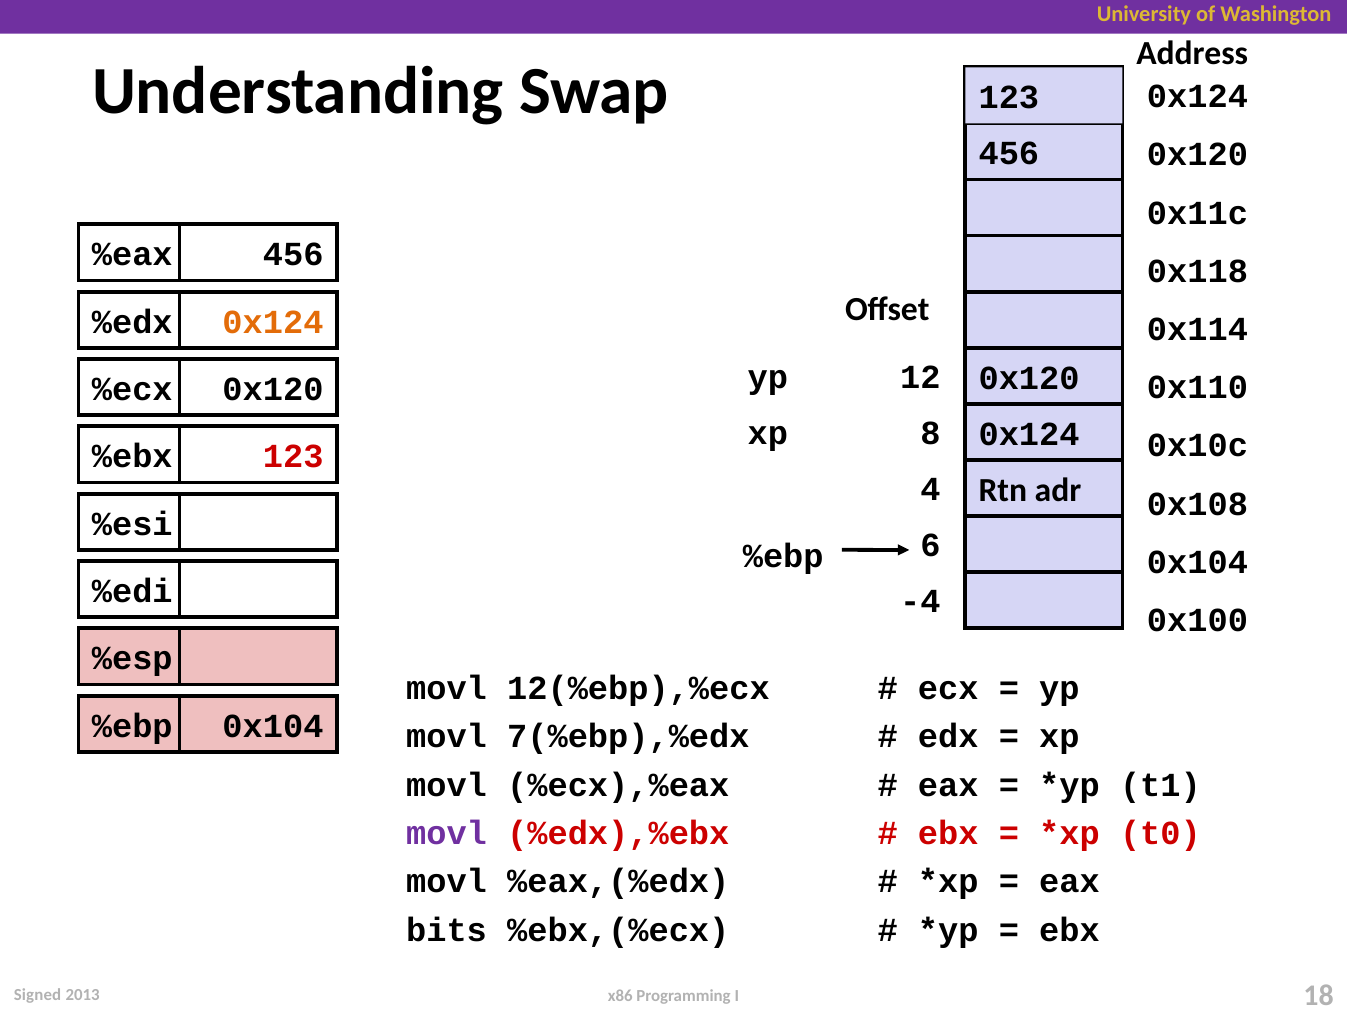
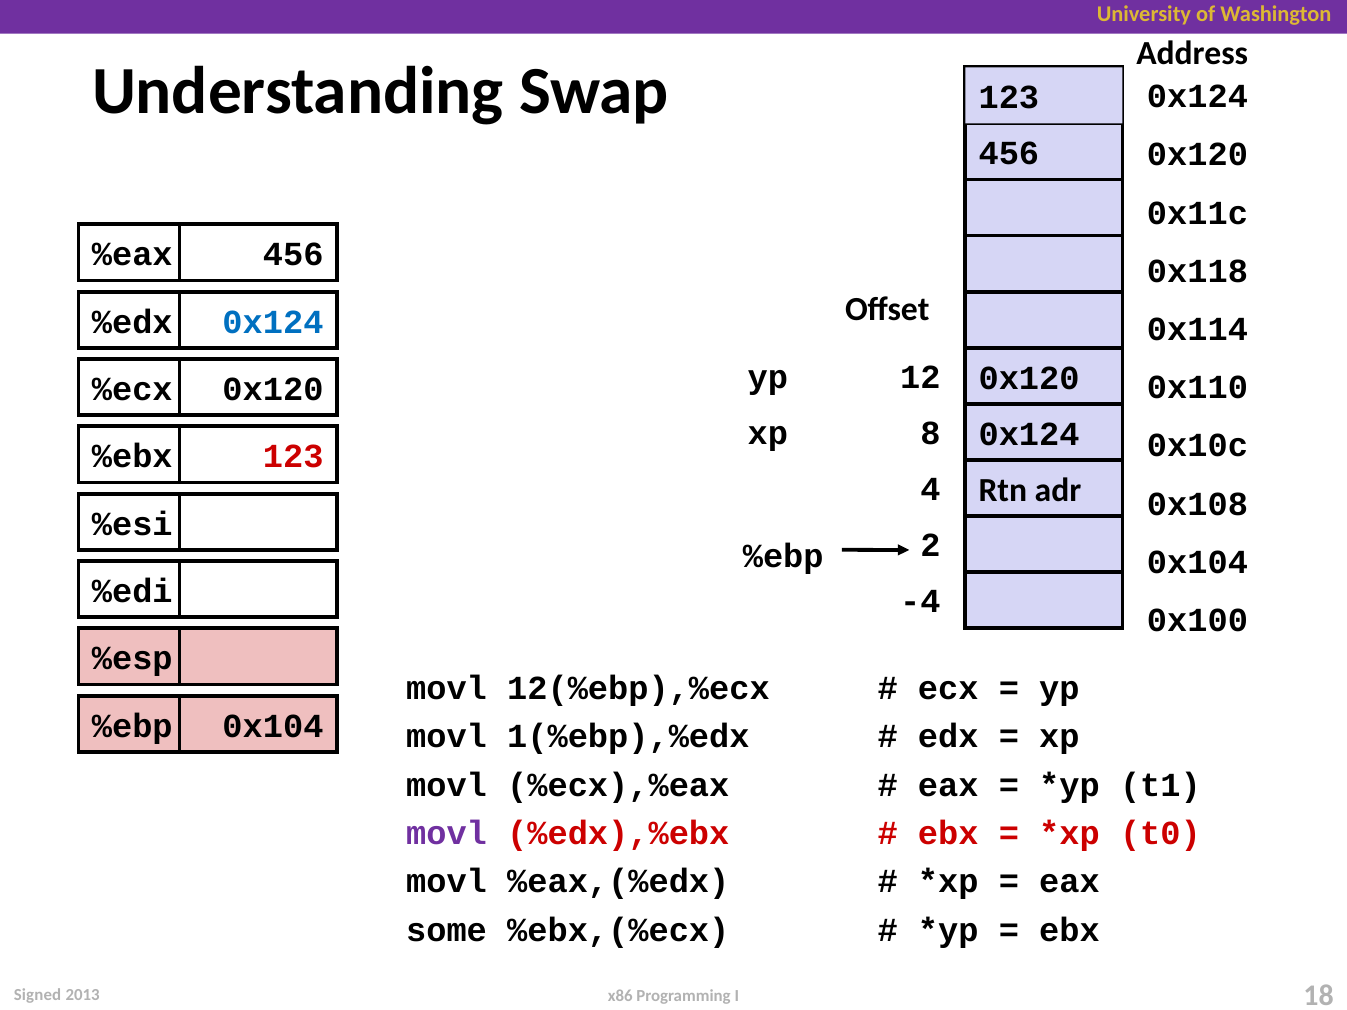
0x124 colour: orange -> blue (273, 322)
6: 6 -> 2 (930, 546)
7(%ebp),%edx: 7(%ebp),%edx -> 1(%ebp),%edx (628, 737)
bits: bits -> some (447, 931)
